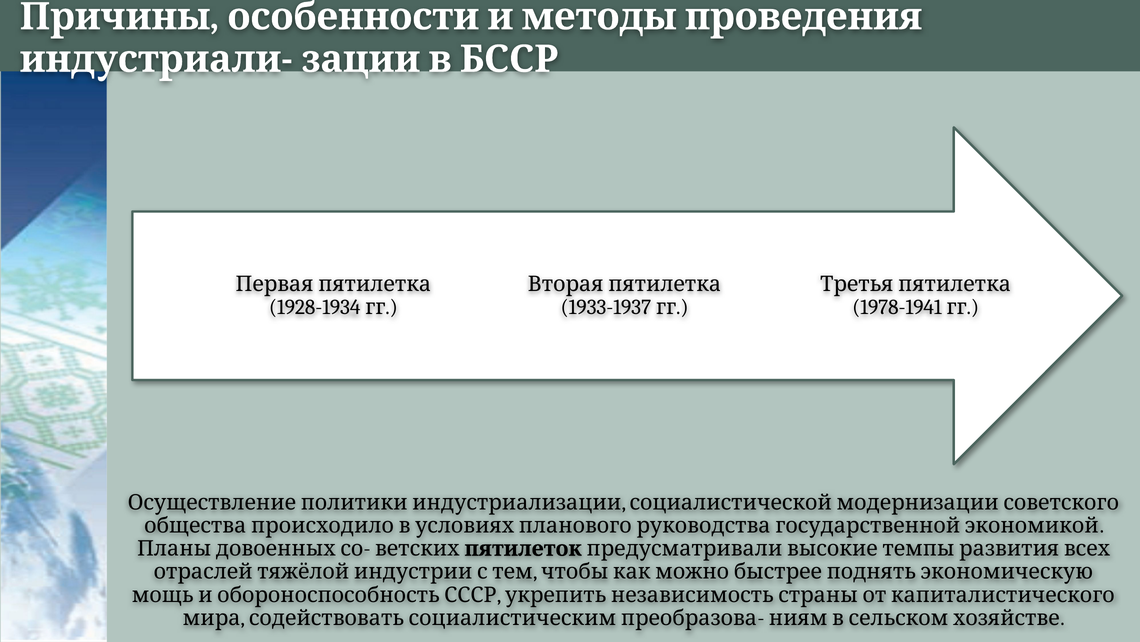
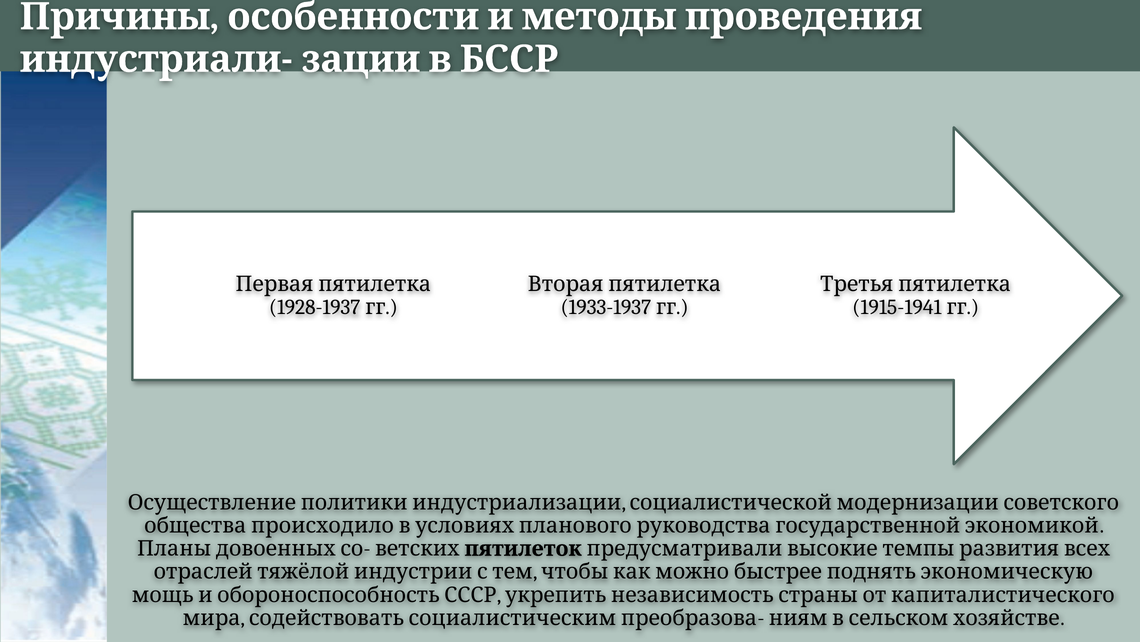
1928-1934: 1928-1934 -> 1928-1937 (315, 307)
1978-1941: 1978-1941 -> 1915-1941 (897, 307)
